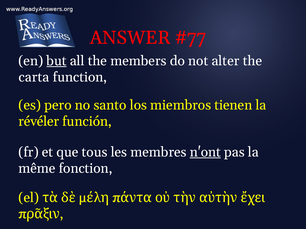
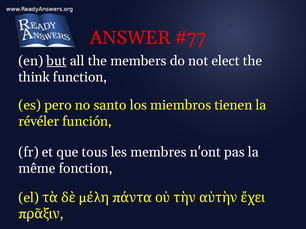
alter: alter -> elect (226, 61)
carta: carta -> think (34, 77)
n'ont underline: present -> none (205, 152)
